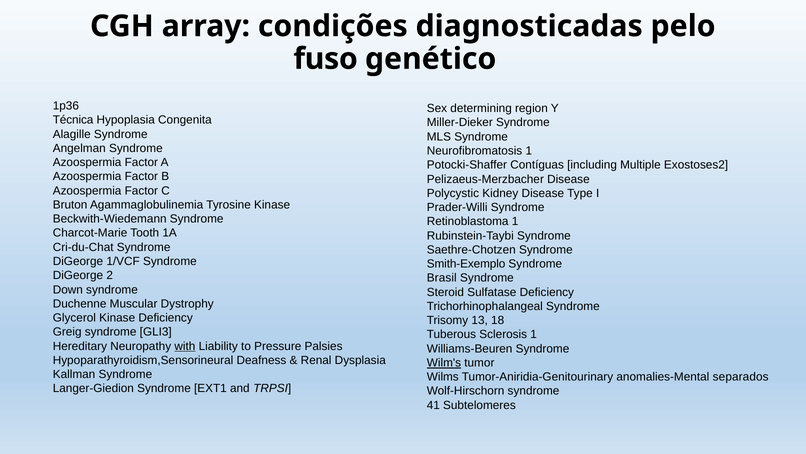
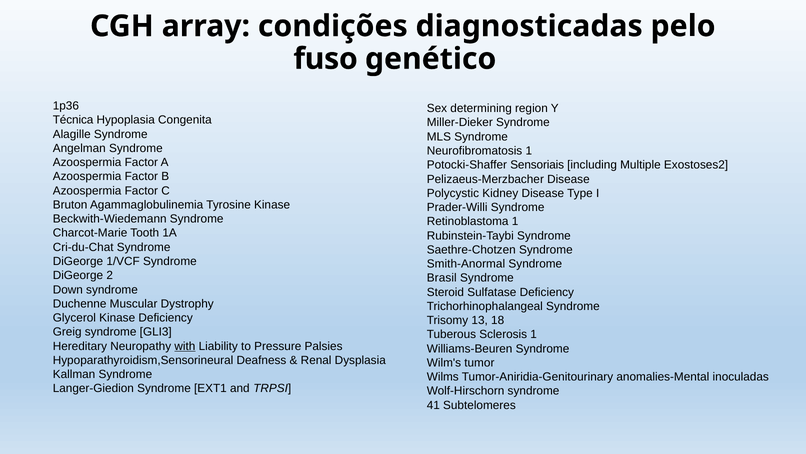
Contíguas: Contíguas -> Sensoriais (537, 165)
Smith-Exemplo: Smith-Exemplo -> Smith-Anormal (466, 264)
Wilm's underline: present -> none (444, 362)
separados: separados -> inoculadas (741, 376)
